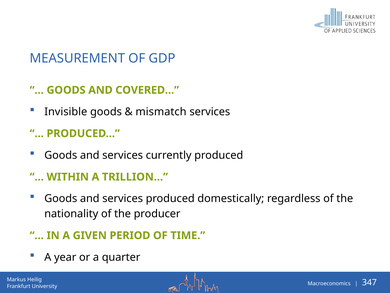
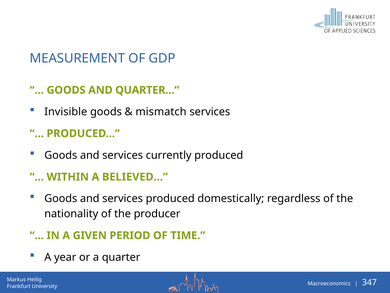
COVERED…: COVERED… -> QUARTER… (147, 90)
TRILLION…: TRILLION… -> BELIEVED… (135, 177)
